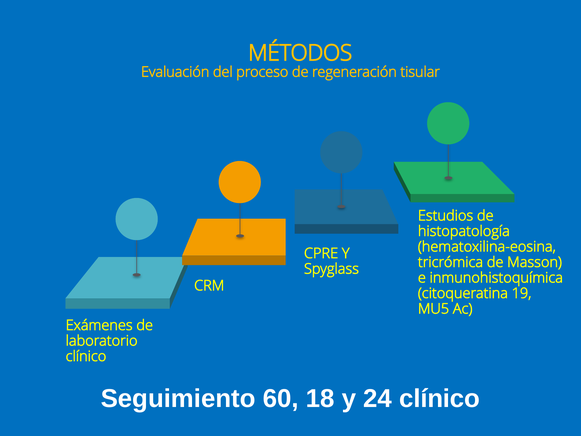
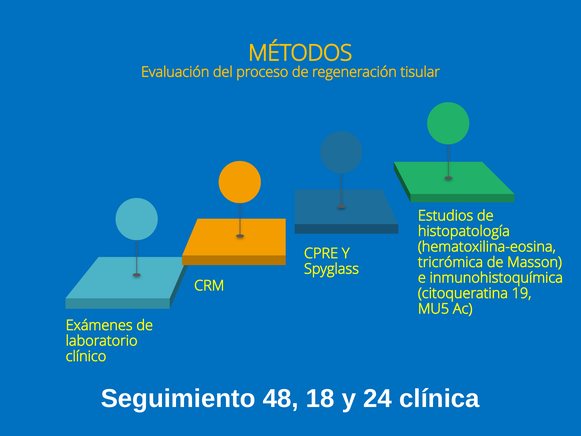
60: 60 -> 48 (281, 398)
24 clínico: clínico -> clínica (439, 398)
